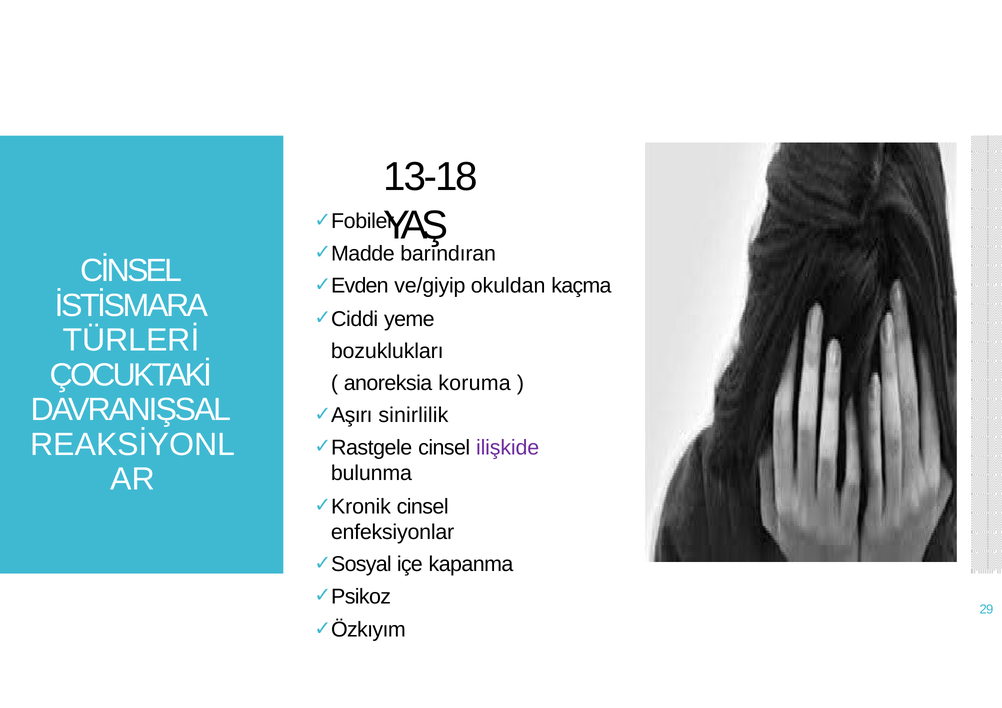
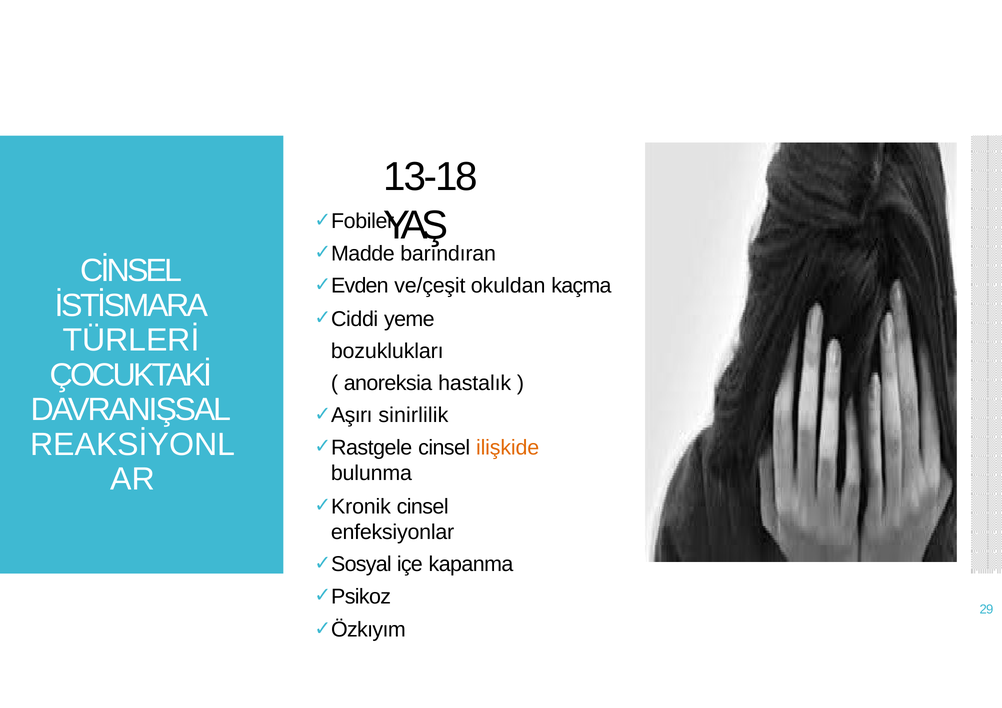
ve/giyip: ve/giyip -> ve/çeşit (430, 286)
koruma: koruma -> hastalık (475, 383)
ilişkide colour: purple -> orange (508, 448)
